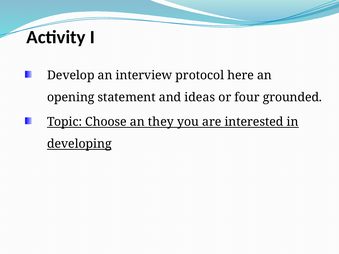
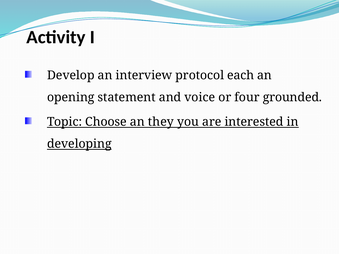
here: here -> each (241, 75)
ideas: ideas -> voice (200, 98)
